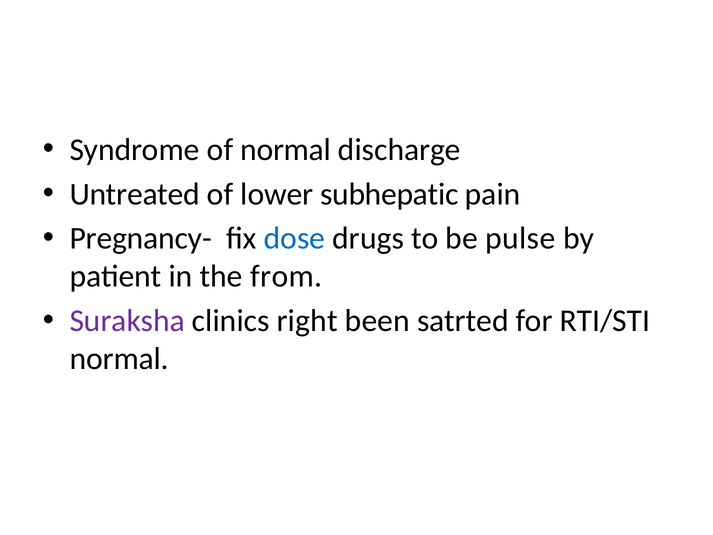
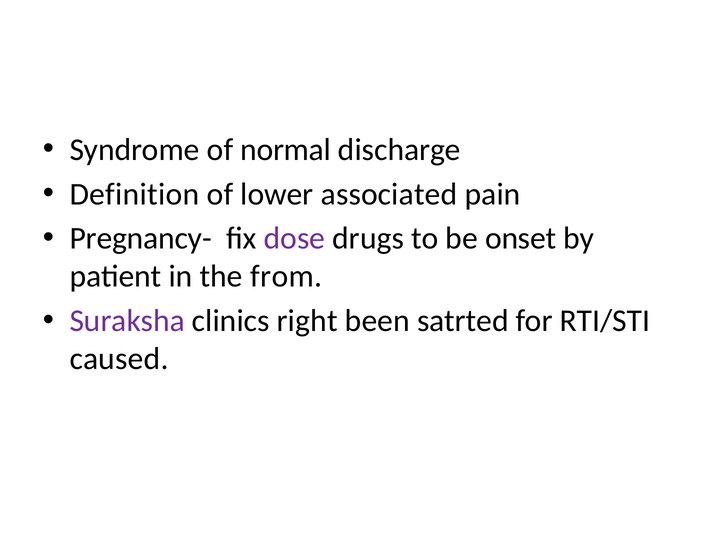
Untreated: Untreated -> Definition (134, 194)
subhepatic: subhepatic -> associated (389, 194)
dose colour: blue -> purple (294, 238)
pulse: pulse -> onset (521, 238)
normal: normal -> caused (119, 359)
